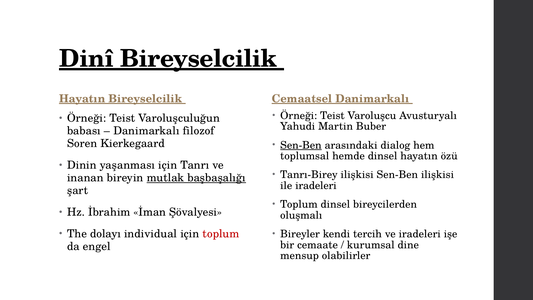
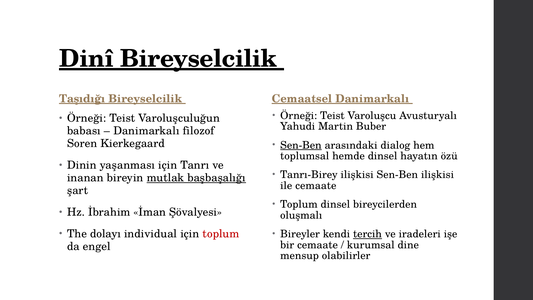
Hayatın: Hayatın -> Taşıdığı (82, 99)
ile iradeleri: iradeleri -> cemaate (316, 186)
tercih underline: none -> present (367, 234)
